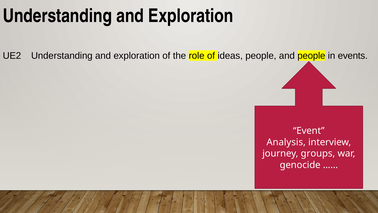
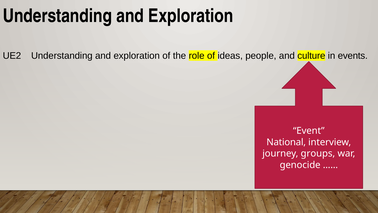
and people: people -> culture (311, 56)
Analysis: Analysis -> National (286, 142)
